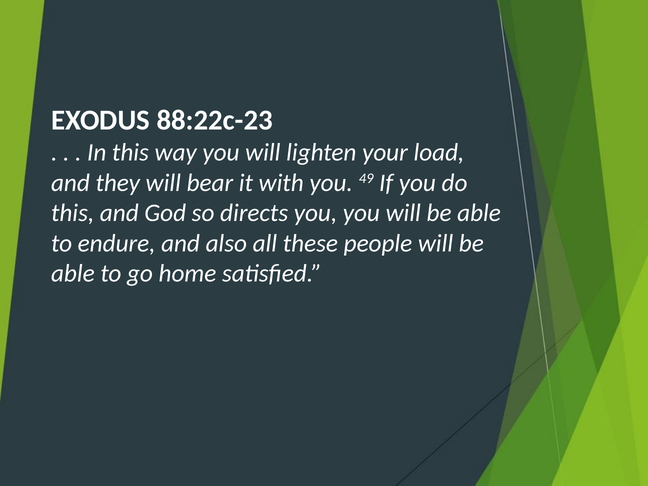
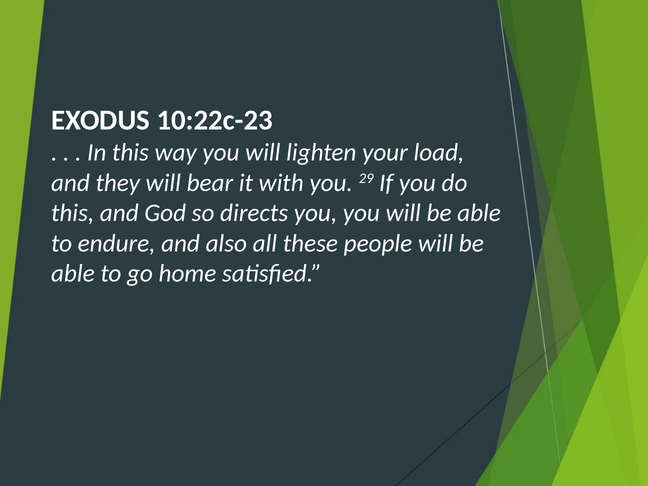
88:22c-23: 88:22c-23 -> 10:22c-23 (215, 120)
49: 49 -> 29 (366, 179)
